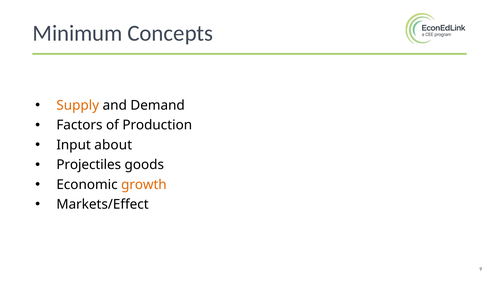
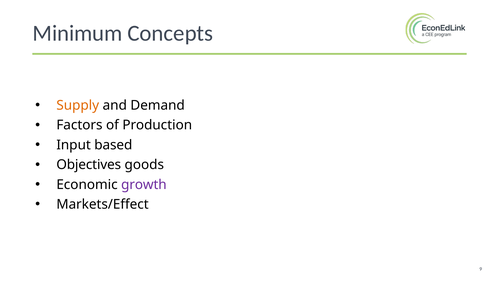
about: about -> based (113, 145)
Projectiles: Projectiles -> Objectives (89, 165)
growth colour: orange -> purple (144, 184)
